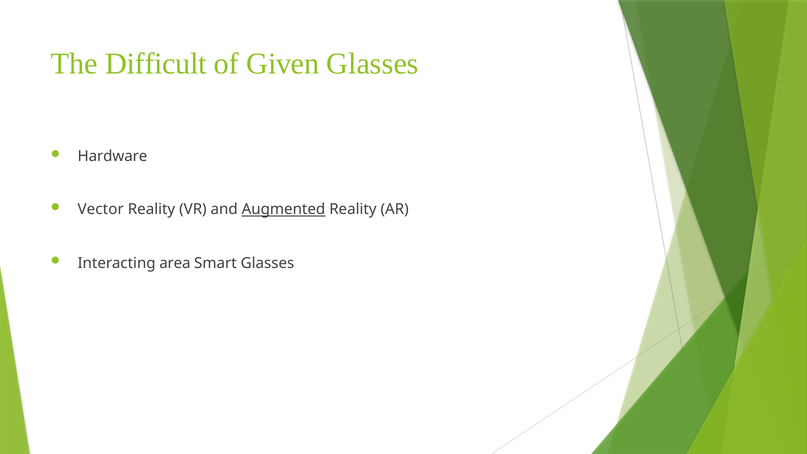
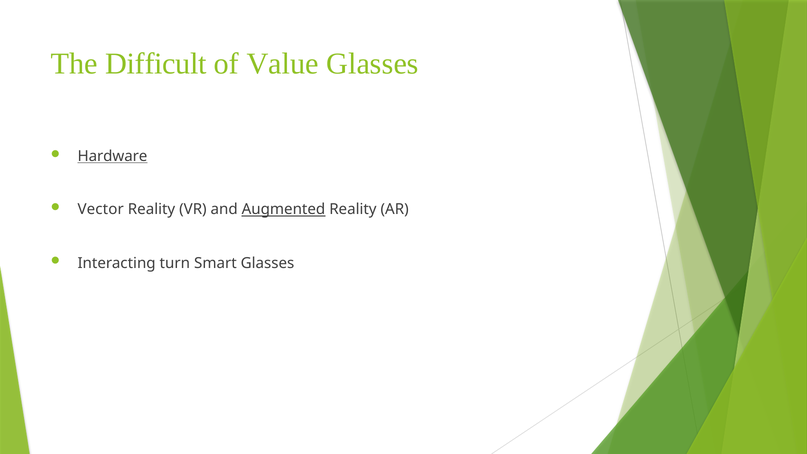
Given: Given -> Value (283, 64)
Hardware underline: none -> present (112, 156)
area: area -> turn (175, 263)
